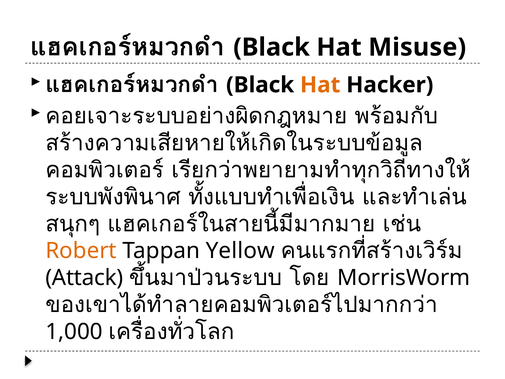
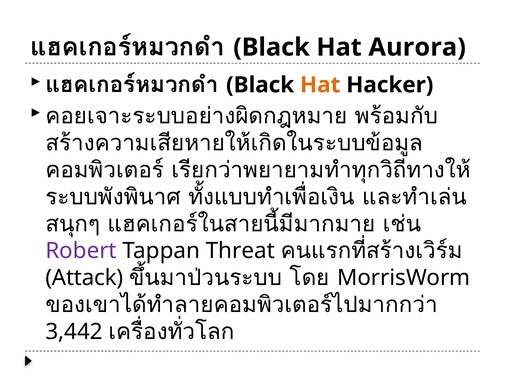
Misuse: Misuse -> Aurora (417, 47)
Robert colour: orange -> purple (81, 251)
Yellow: Yellow -> Threat (240, 251)
1,000: 1,000 -> 3,442 (74, 332)
